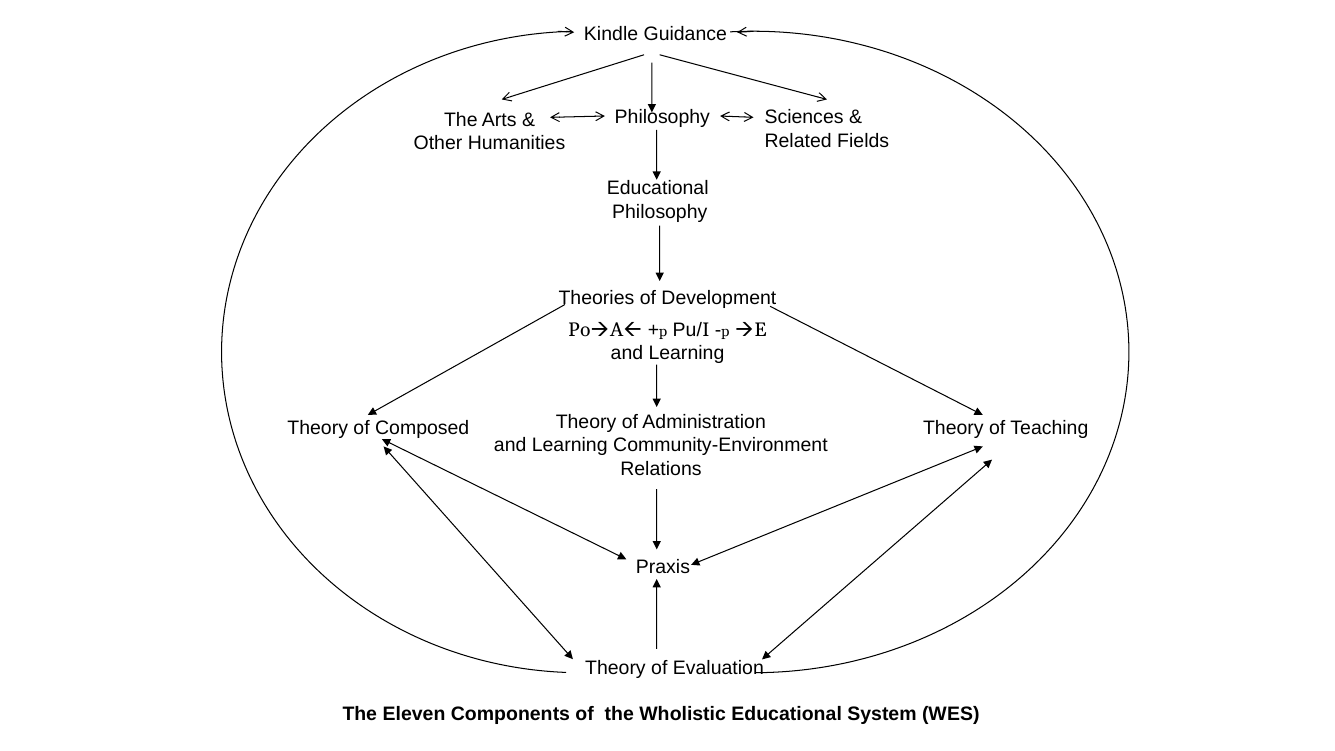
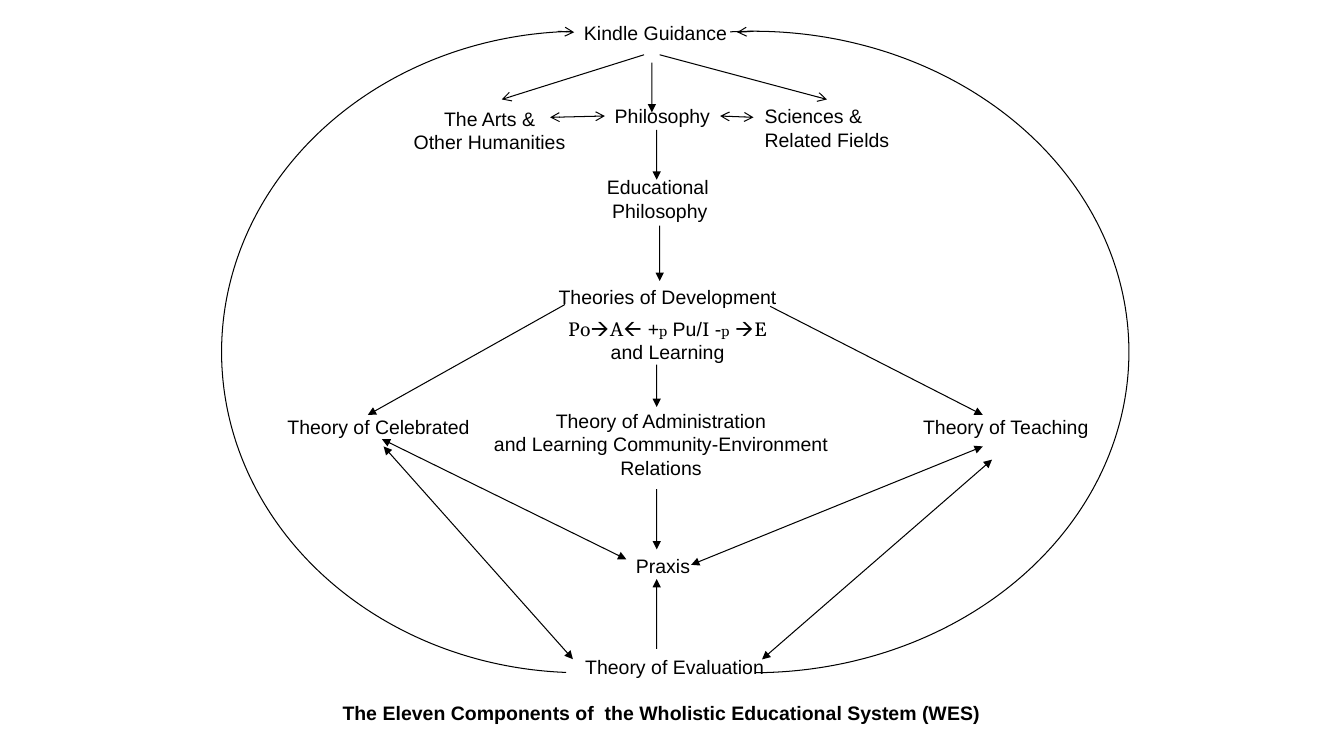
Composed: Composed -> Celebrated (422, 428)
